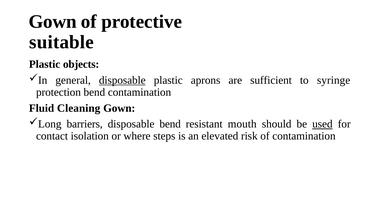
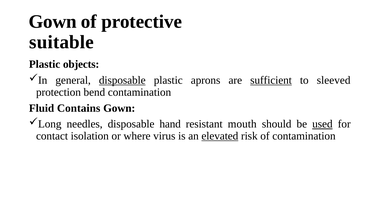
sufficient underline: none -> present (271, 80)
syringe: syringe -> sleeved (334, 80)
Cleaning: Cleaning -> Contains (79, 108)
barriers: barriers -> needles (85, 124)
disposable bend: bend -> hand (170, 124)
steps: steps -> virus (164, 136)
elevated underline: none -> present (220, 136)
